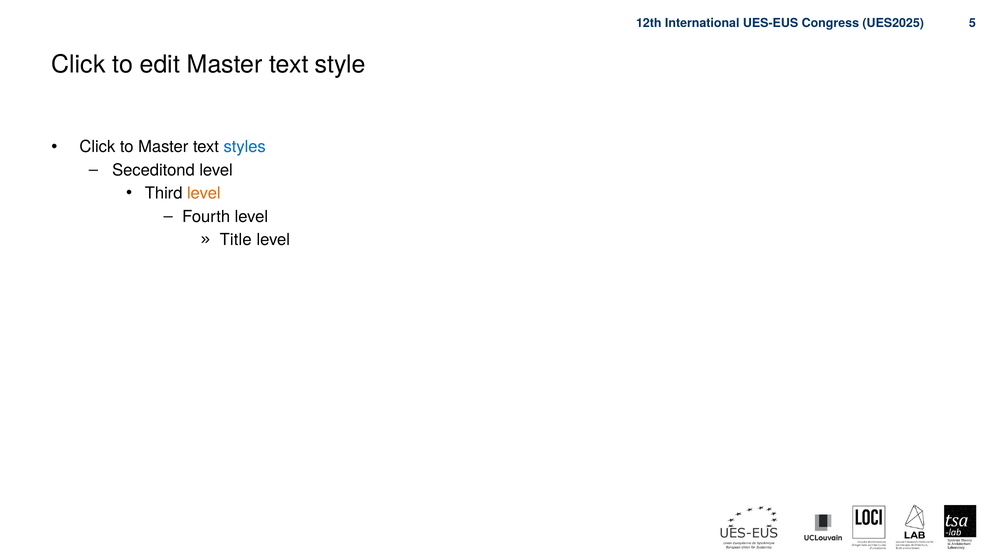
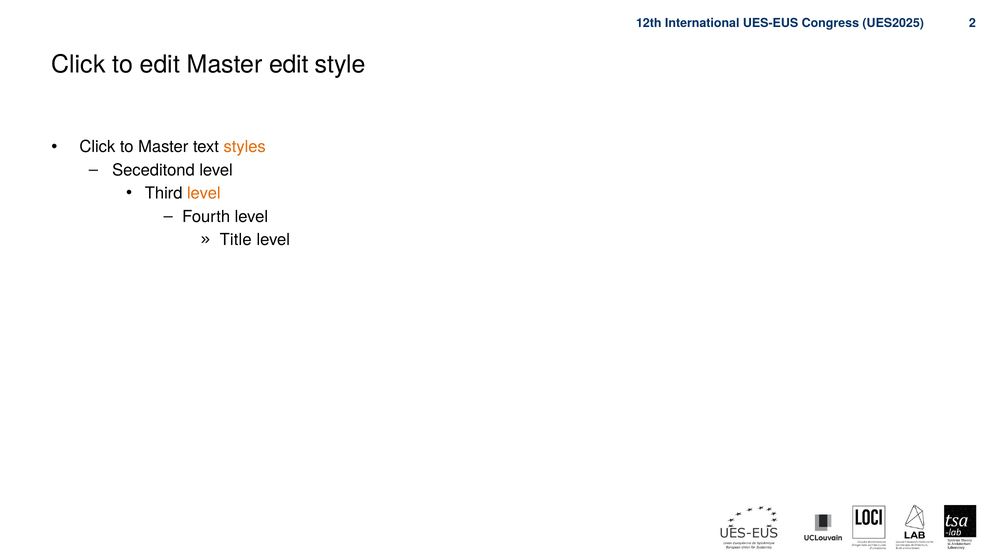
5: 5 -> 2 (972, 23)
edit Master text: text -> edit (289, 64)
styles colour: blue -> orange (245, 147)
